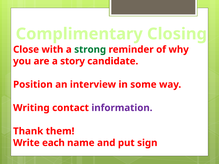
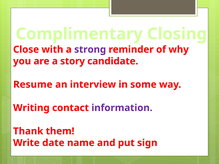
strong colour: green -> purple (90, 50)
Position: Position -> Resume (33, 85)
each: each -> date (53, 143)
